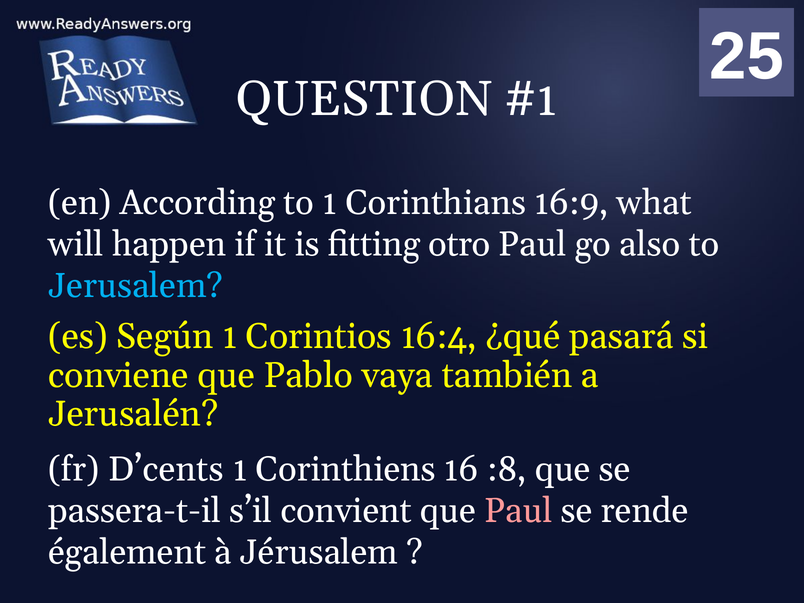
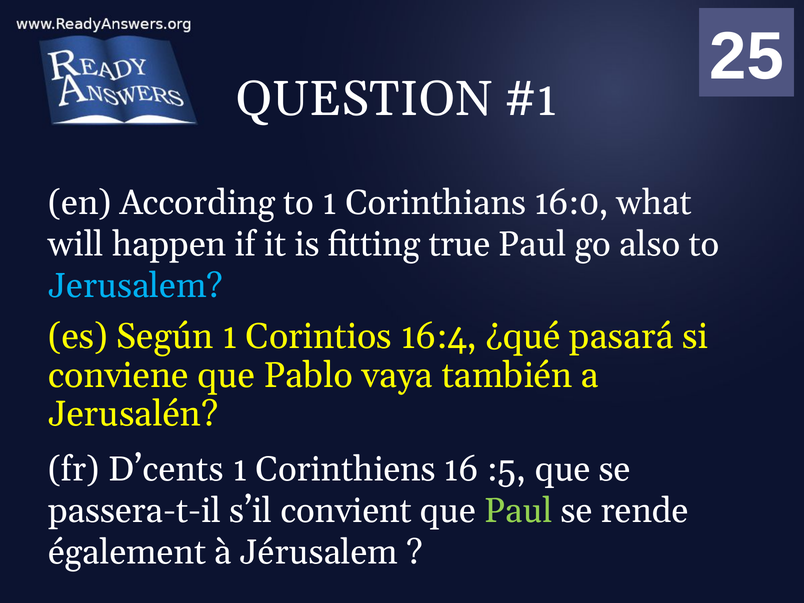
16:9: 16:9 -> 16:0 (572, 203)
otro: otro -> true (459, 244)
:8: :8 -> :5 (506, 469)
Paul colour: pink -> light green (518, 511)
